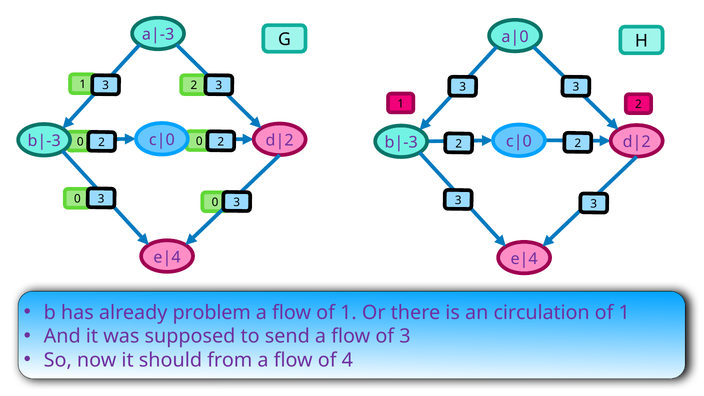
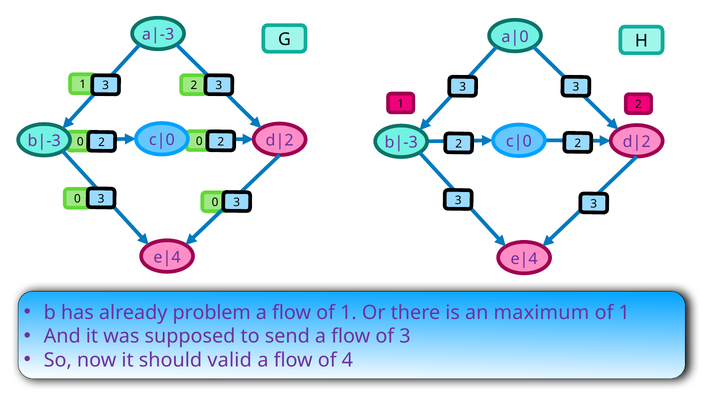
circulation: circulation -> maximum (541, 313)
from: from -> valid (230, 360)
